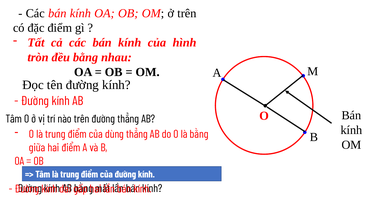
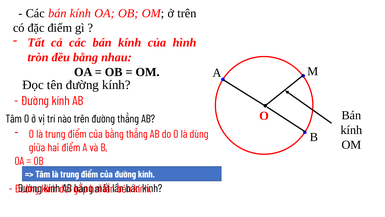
của dùng: dùng -> bằng (114, 134)
là bằng: bằng -> dùng (199, 134)
